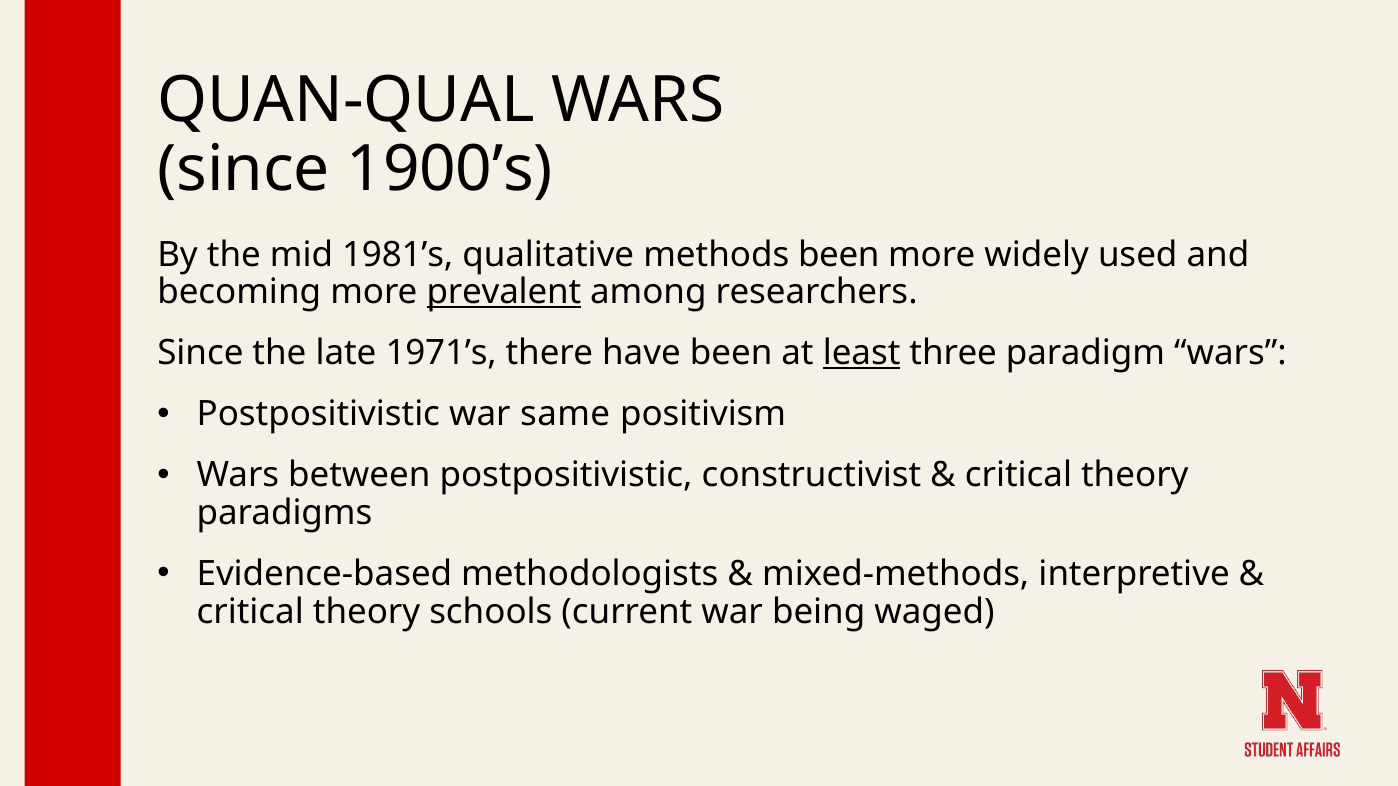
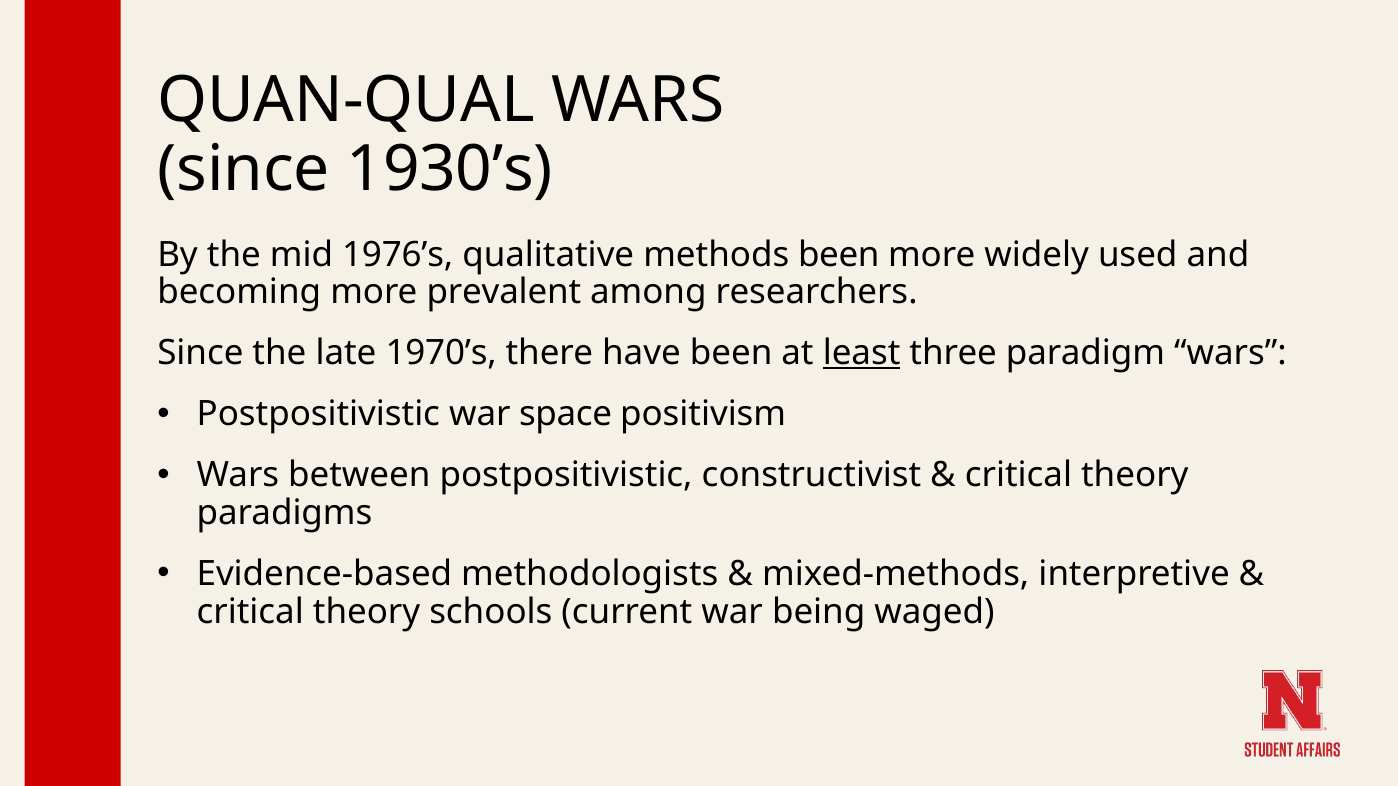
1900’s: 1900’s -> 1930’s (450, 169)
1981’s: 1981’s -> 1976’s (398, 255)
prevalent underline: present -> none (504, 292)
1971’s: 1971’s -> 1970’s (441, 353)
same: same -> space (565, 414)
